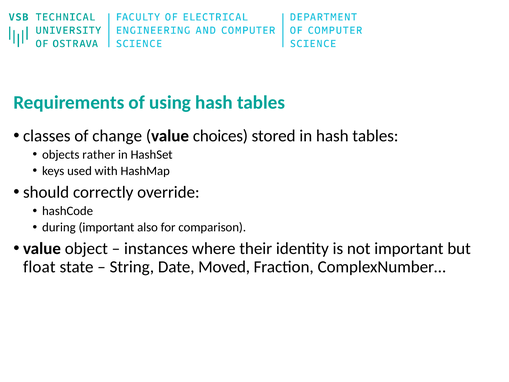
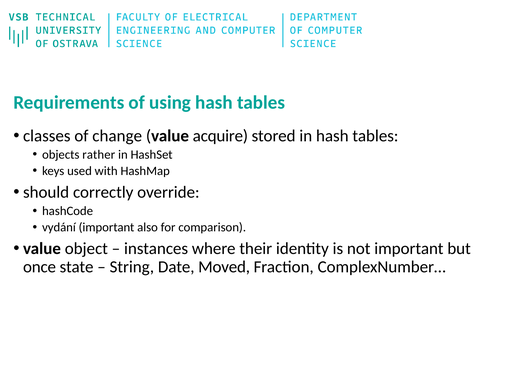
choices: choices -> acquire (220, 136)
during: during -> vydání (59, 227)
float: float -> once (39, 267)
